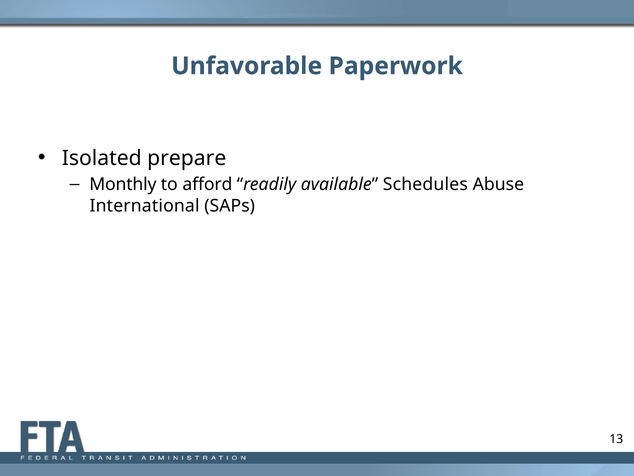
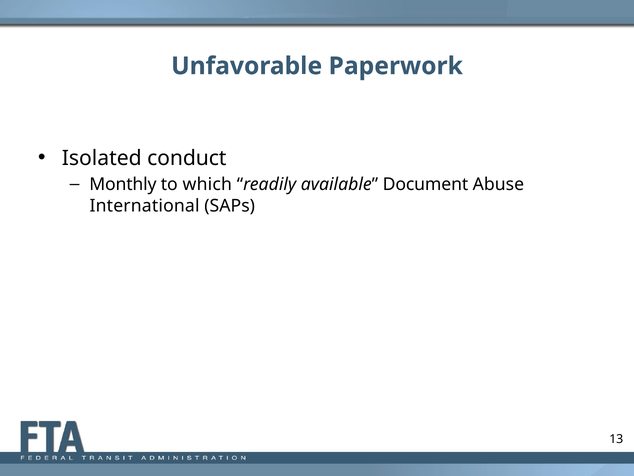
prepare: prepare -> conduct (187, 158)
afford: afford -> which (207, 184)
Schedules: Schedules -> Document (425, 184)
